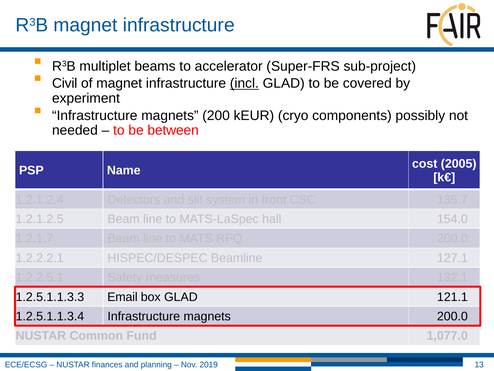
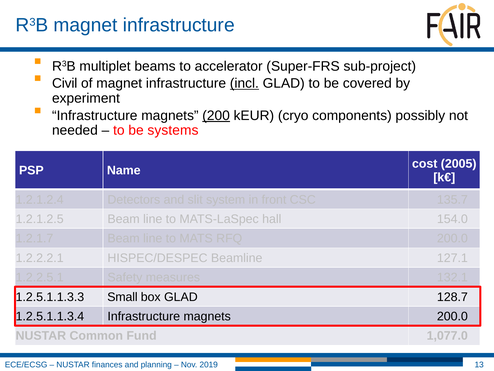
200 underline: none -> present (216, 115)
between: between -> systems (173, 130)
Email: Email -> Small (122, 297)
121.1: 121.1 -> 128.7 (452, 297)
